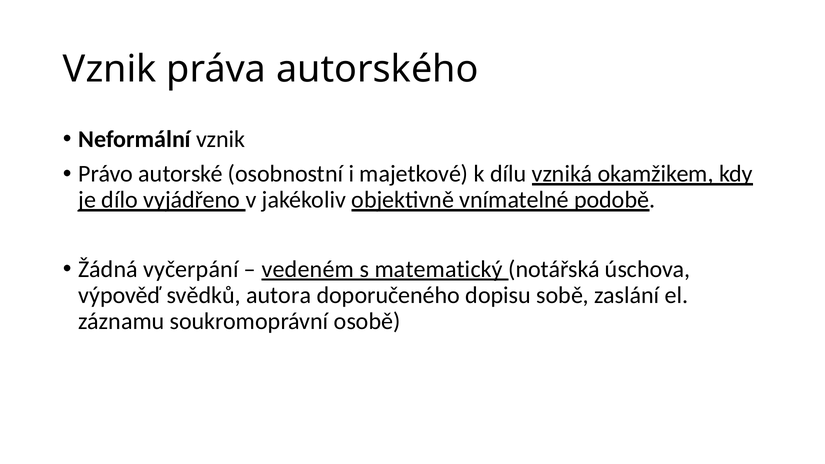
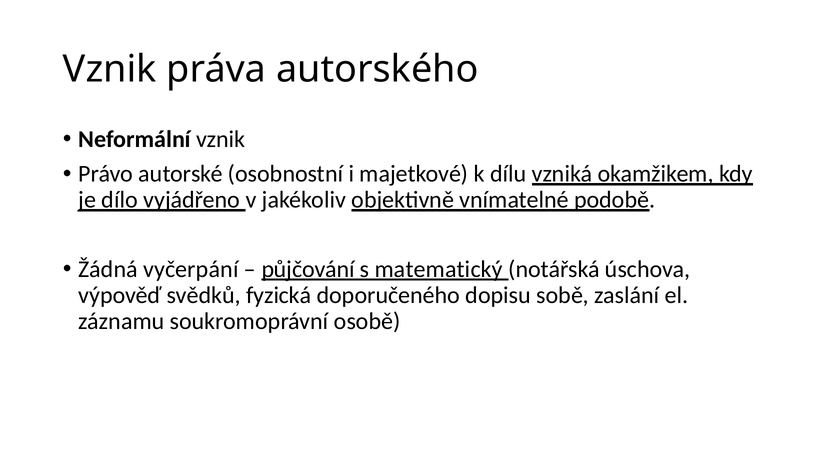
vedeném: vedeném -> půjčování (308, 269)
autora: autora -> fyzická (279, 295)
